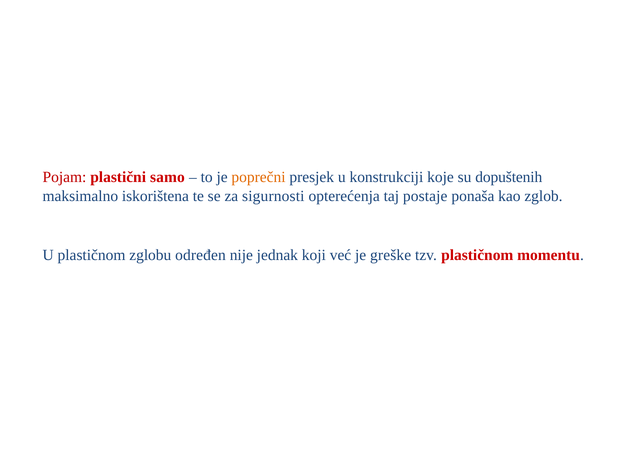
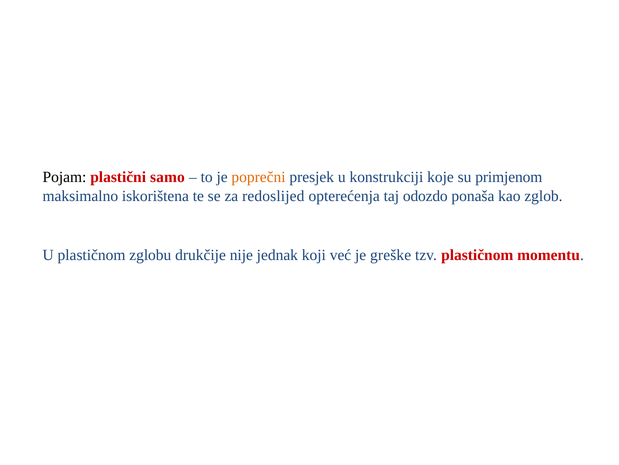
Pojam colour: red -> black (64, 177)
dopuštenih: dopuštenih -> primjenom (509, 177)
sigurnosti: sigurnosti -> redoslijed (273, 196)
postaje: postaje -> odozdo (425, 196)
određen: određen -> drukčije (201, 255)
